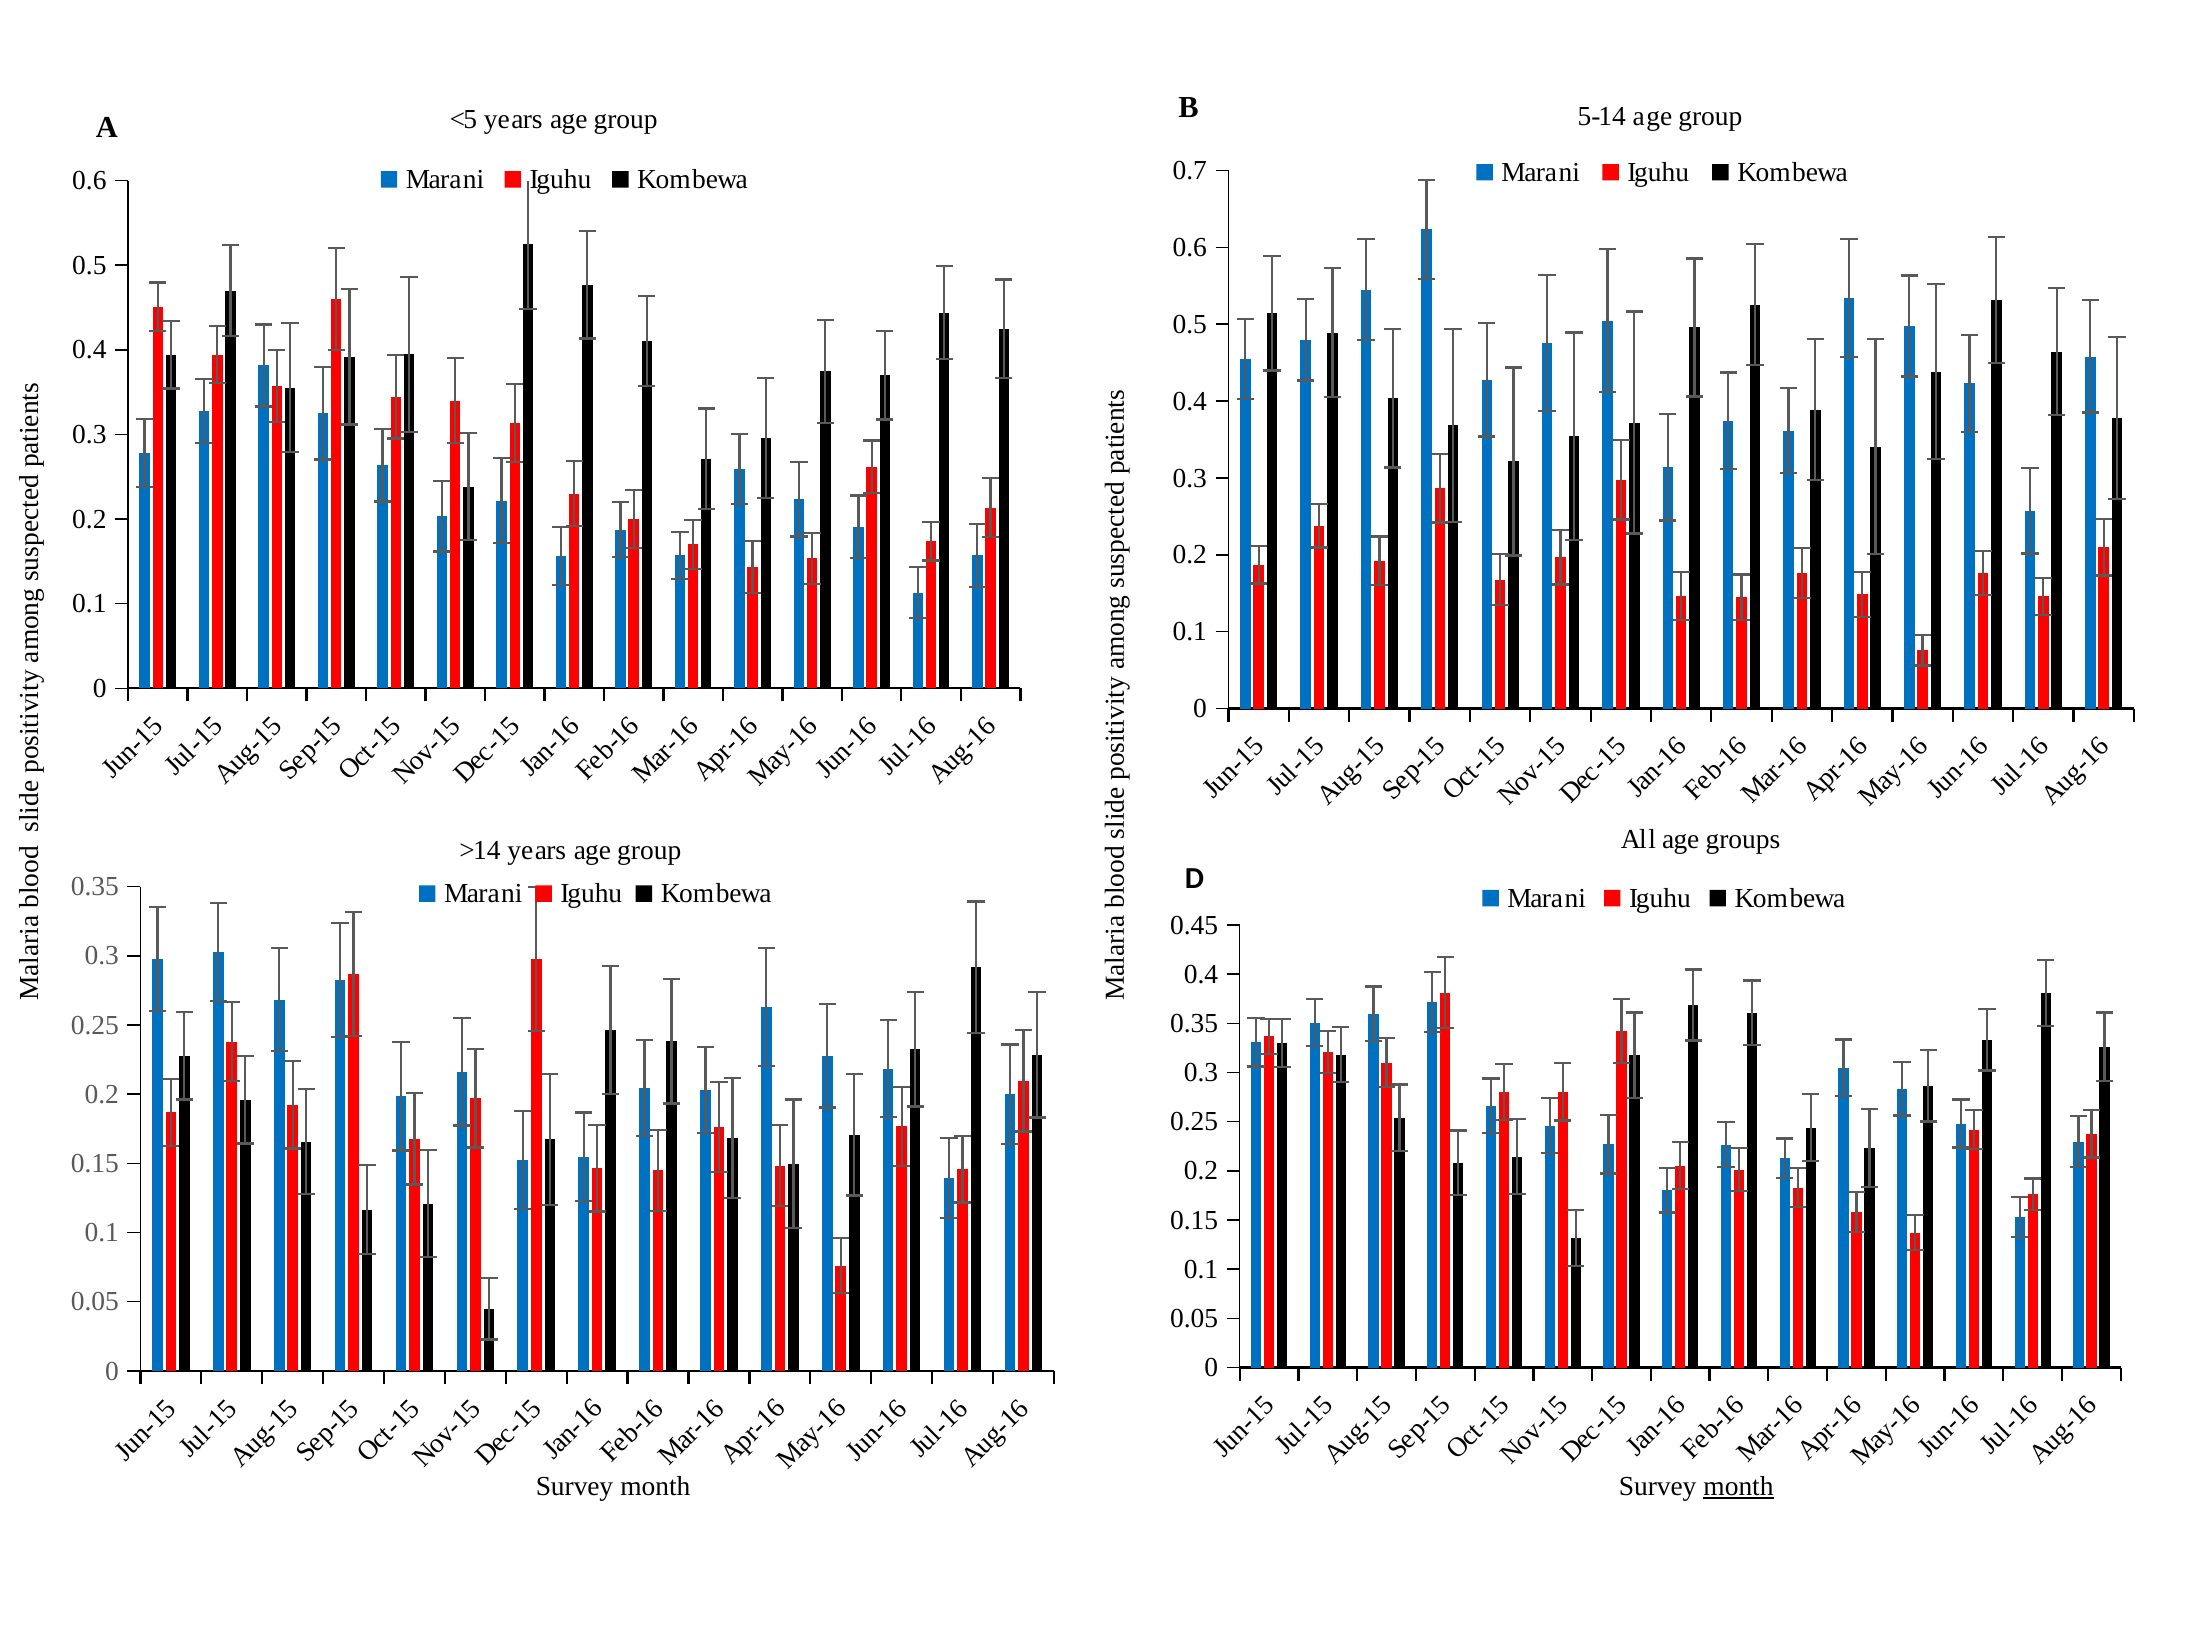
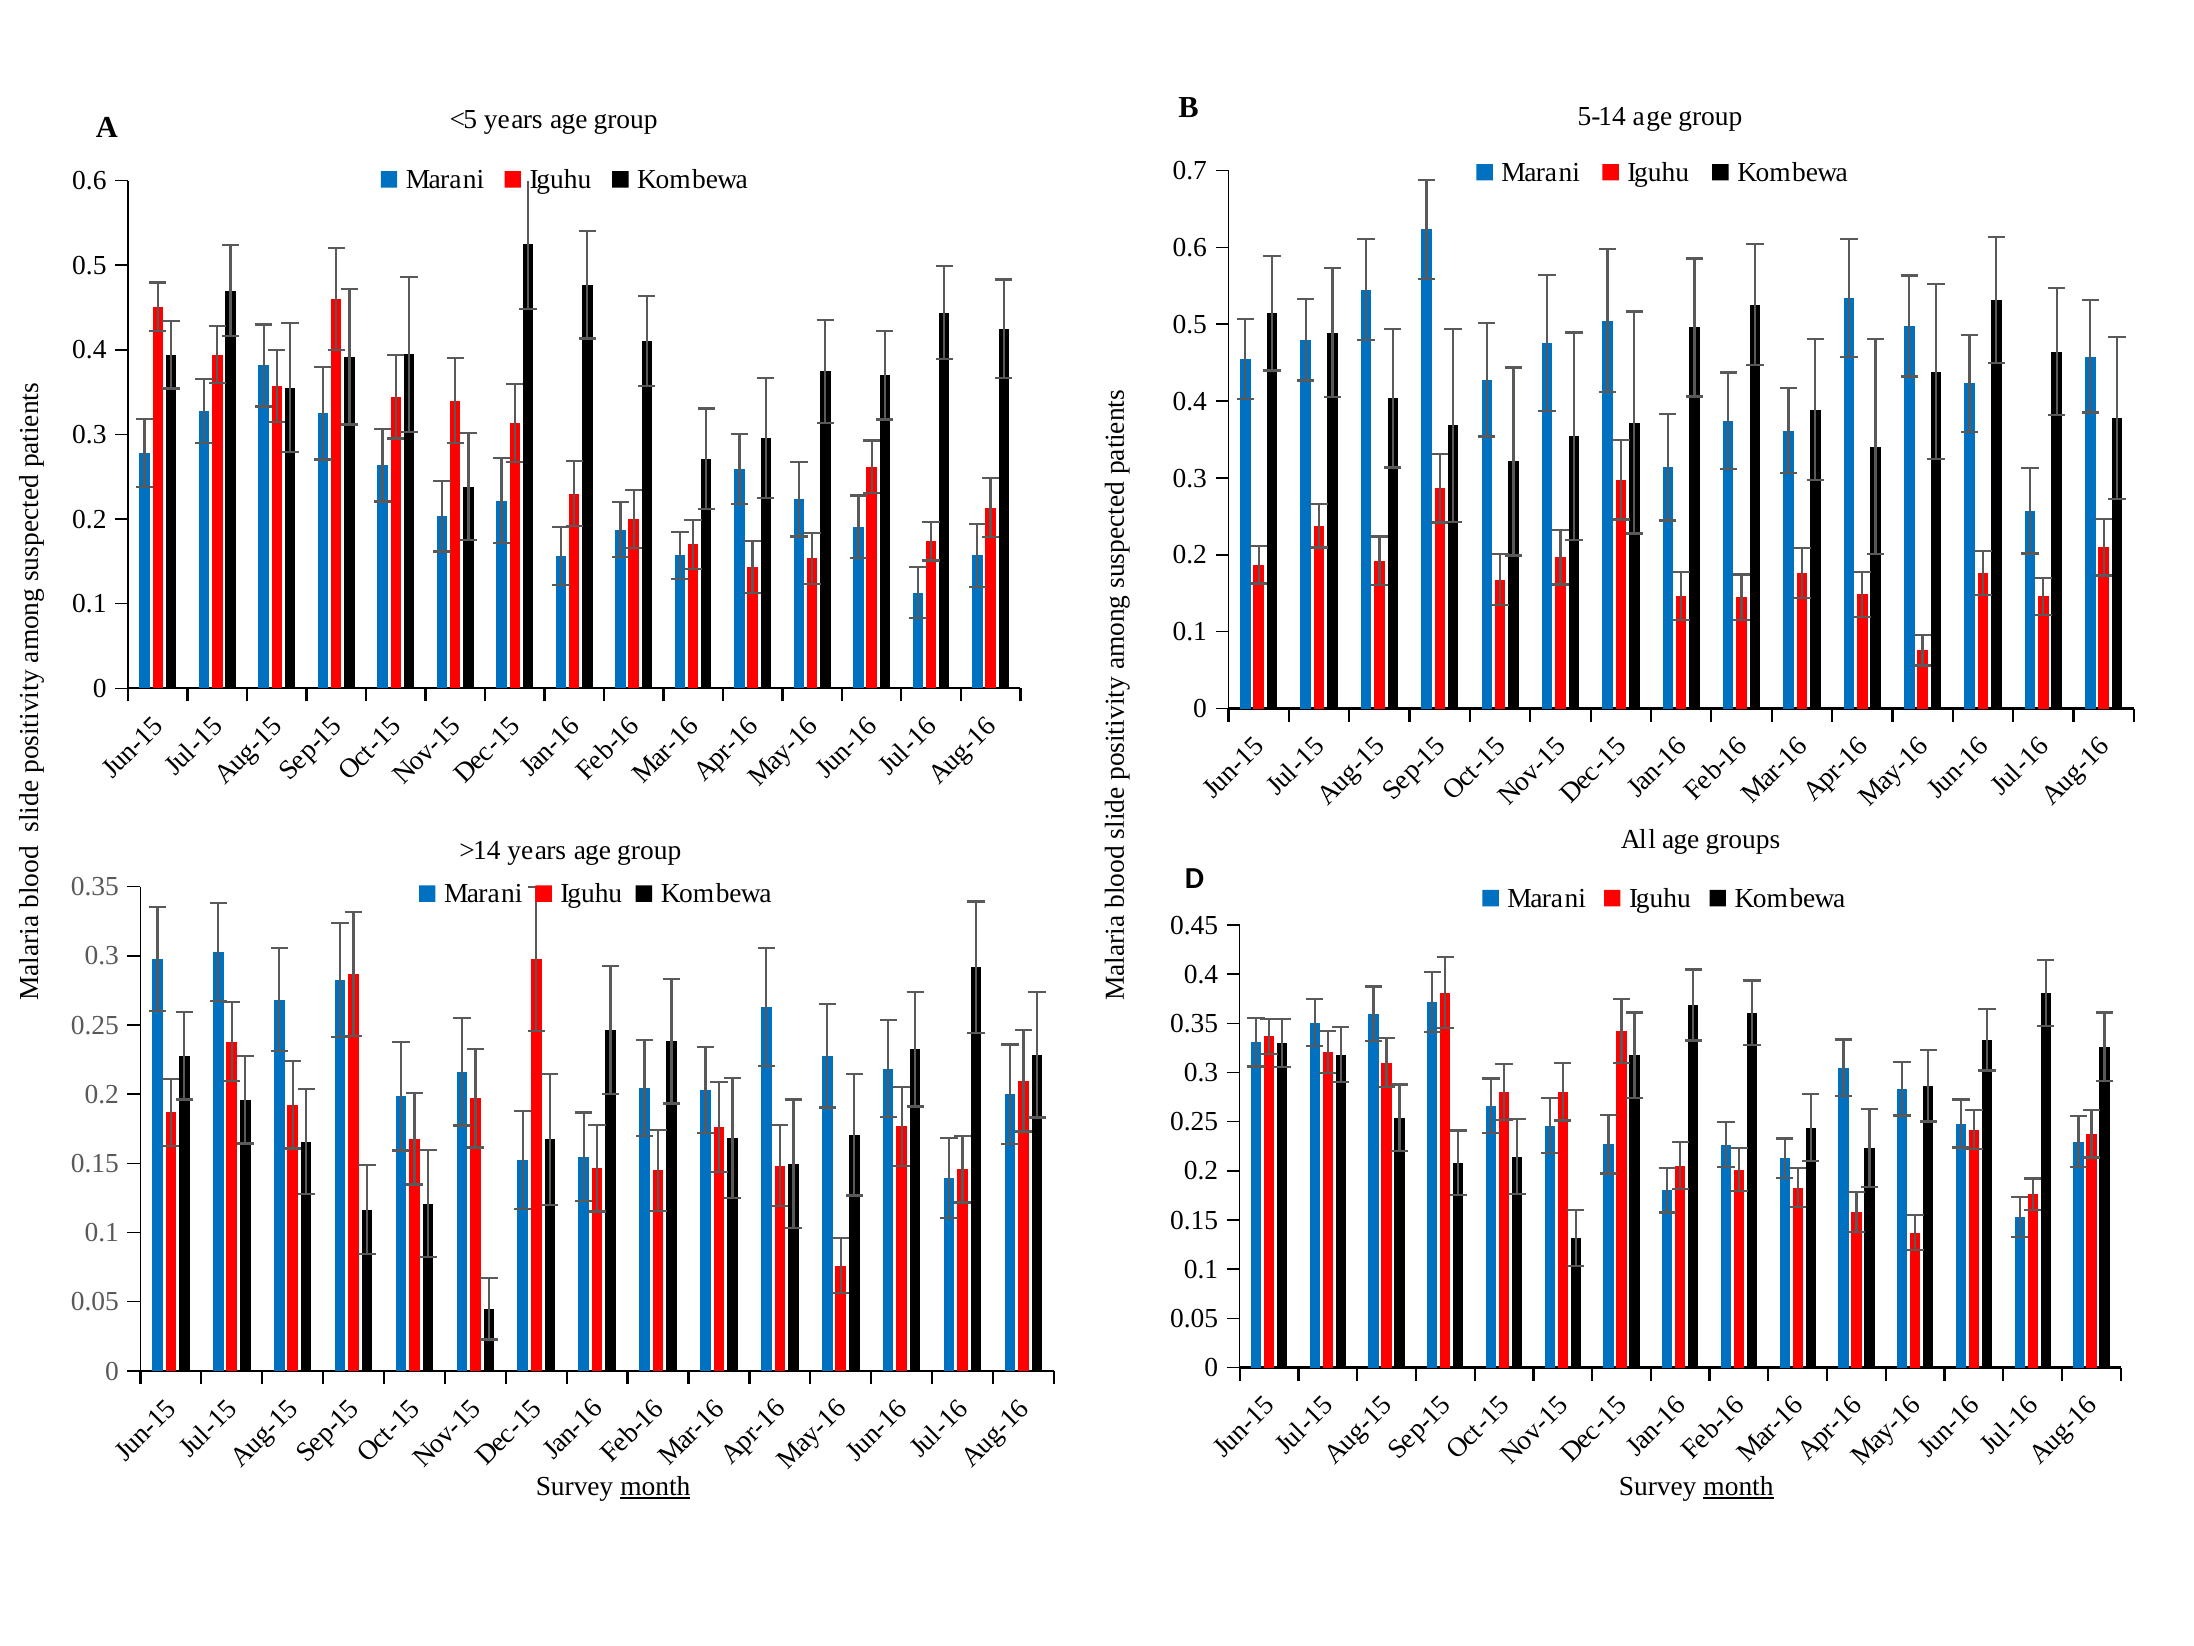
month underline: none -> present (655, 1486)
